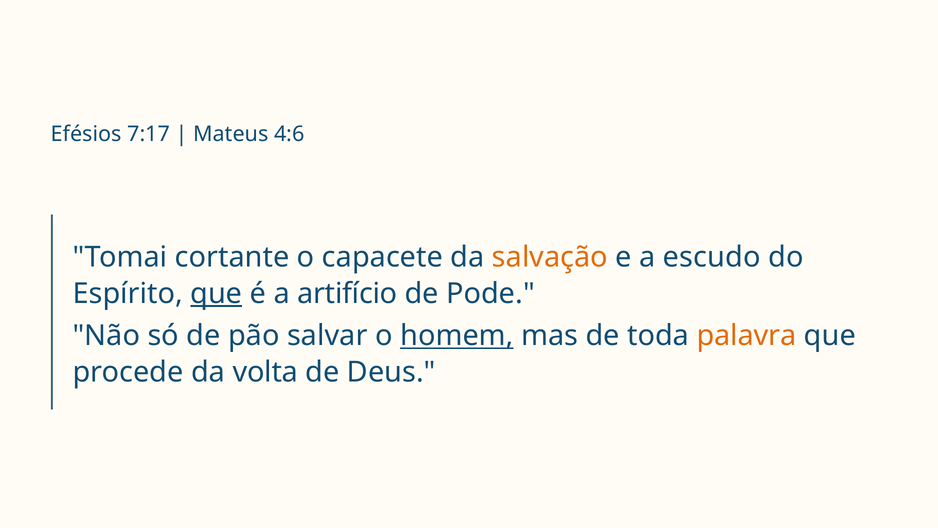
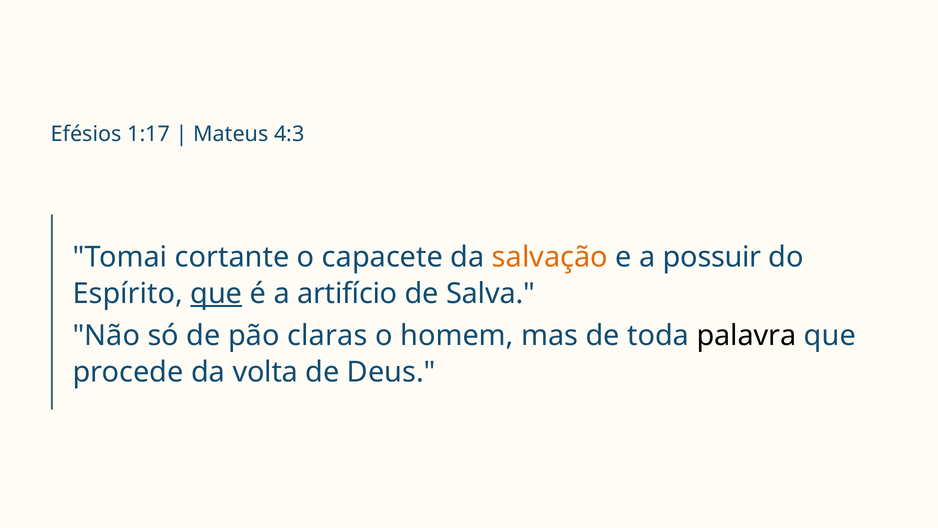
7:17: 7:17 -> 1:17 (149, 134)
4:6: 4:6 -> 4:3 (289, 134)
escudo: escudo -> possuir (712, 257)
Pode: Pode -> Salva (491, 293)
salvar: salvar -> claras (327, 336)
homem underline: present -> none (457, 336)
palavra colour: orange -> black (747, 336)
